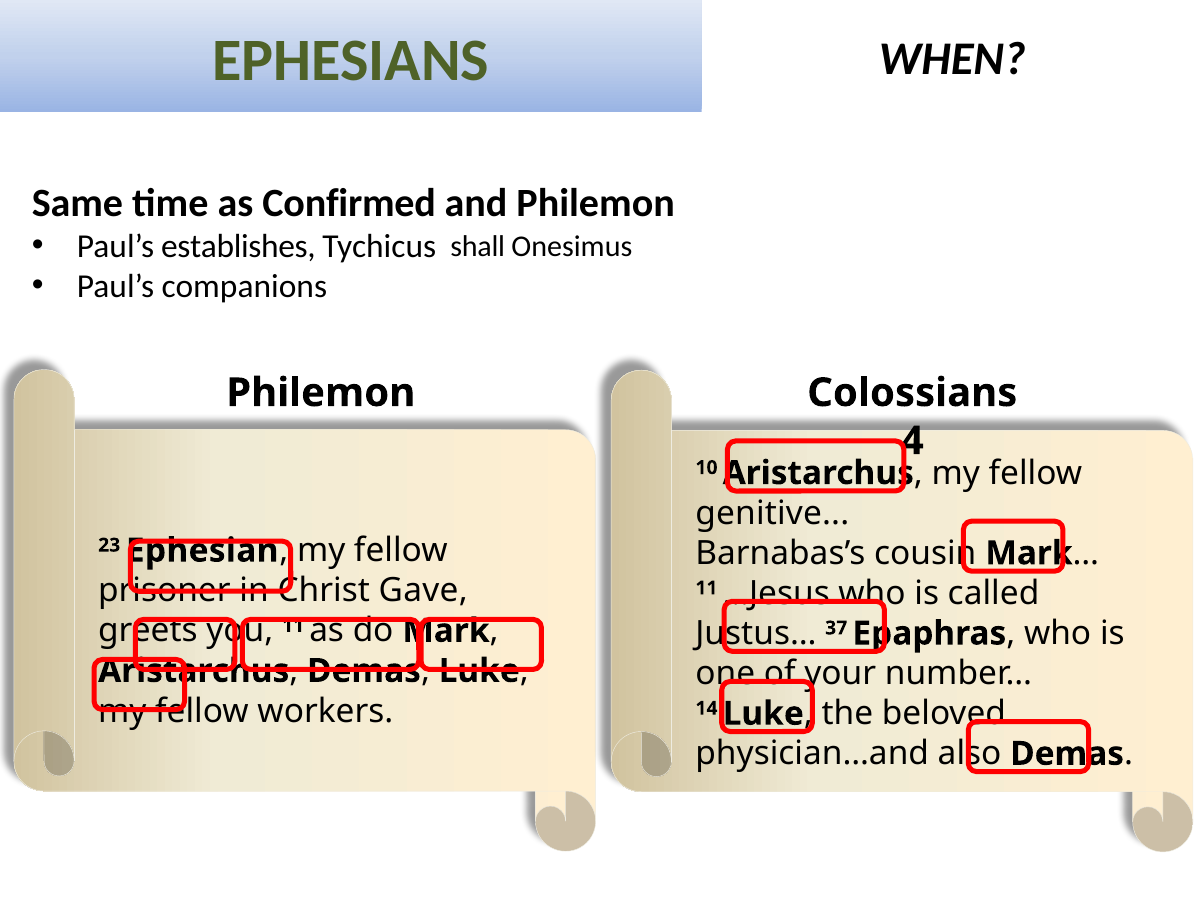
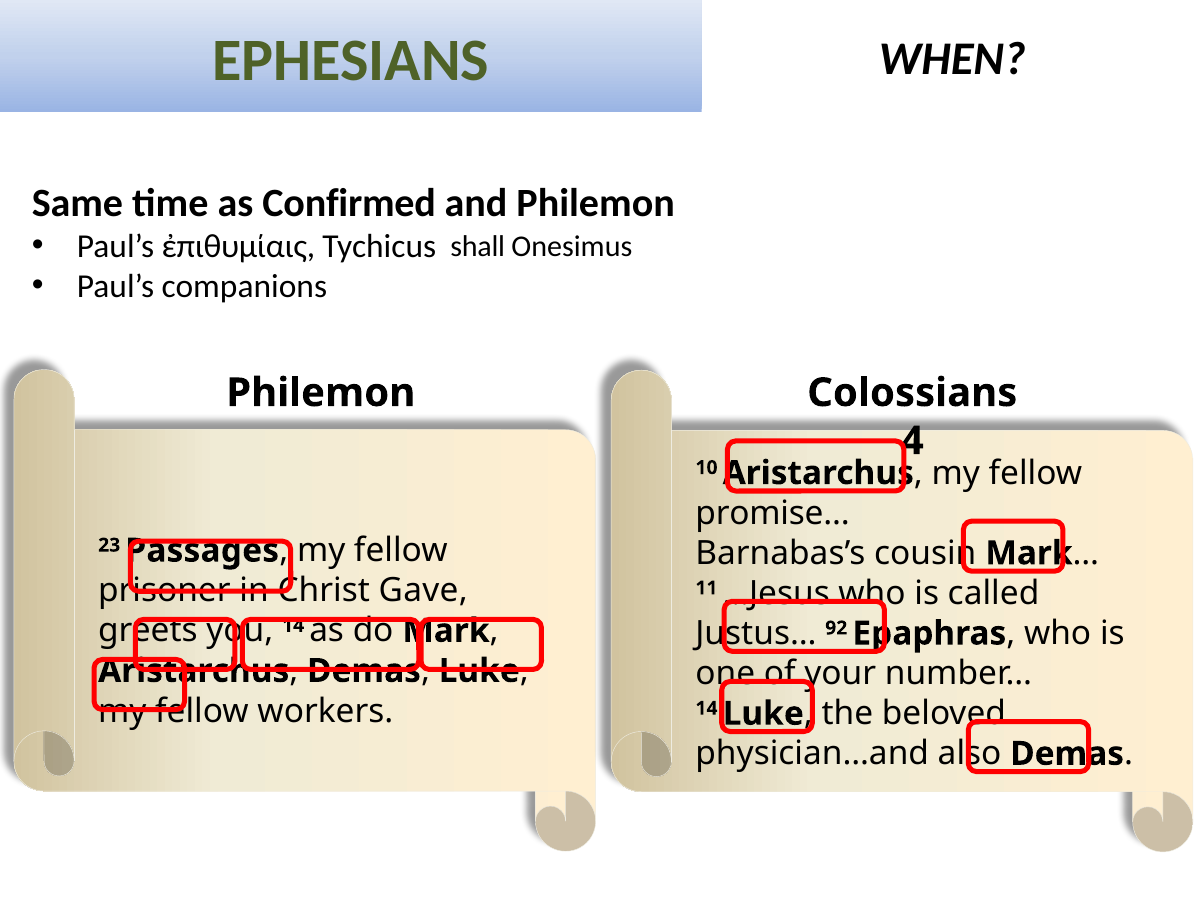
establishes: establishes -> ἐπιθυμίαις (238, 247)
genitive: genitive -> promise (773, 513)
Ephesian: Ephesian -> Passages (202, 551)
11: 11 -> 14 (293, 626)
37: 37 -> 92 (836, 628)
